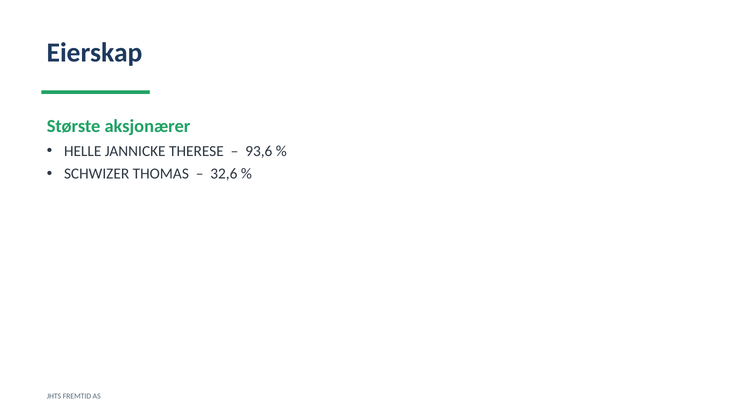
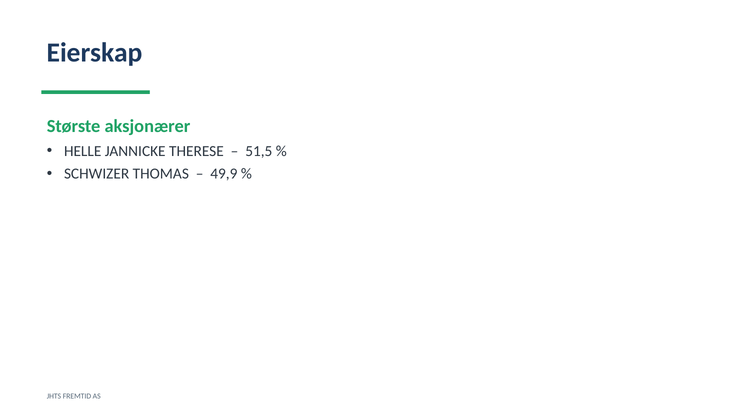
93,6: 93,6 -> 51,5 (259, 151)
32,6: 32,6 -> 49,9 (224, 174)
